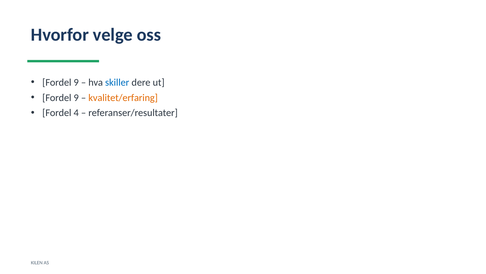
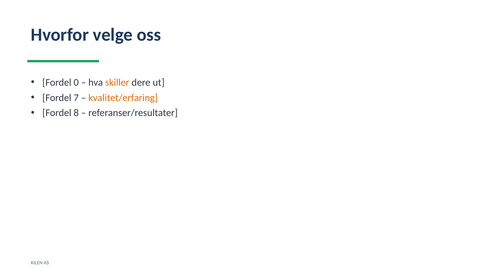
9: 9 -> 0 (76, 82)
skiller colour: blue -> orange (117, 82)
9: 9 -> 7 (76, 98)
4: 4 -> 8 (76, 113)
